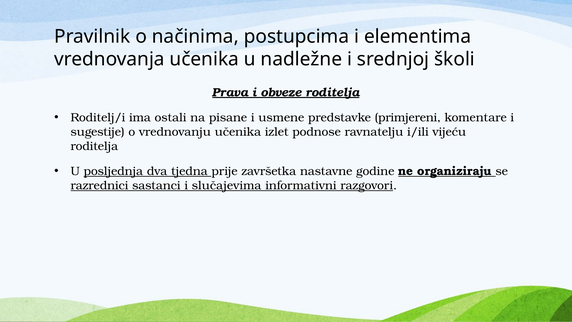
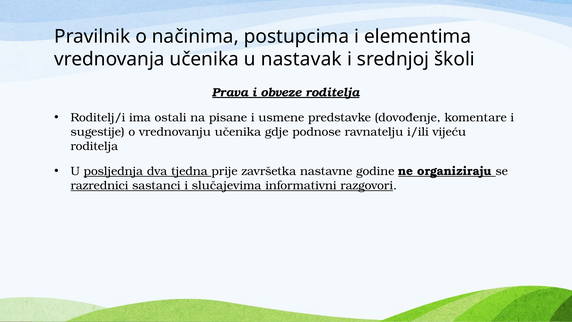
nadležne: nadležne -> nastavak (301, 59)
primjereni: primjereni -> dovođenje (408, 117)
izlet: izlet -> gdje (277, 132)
